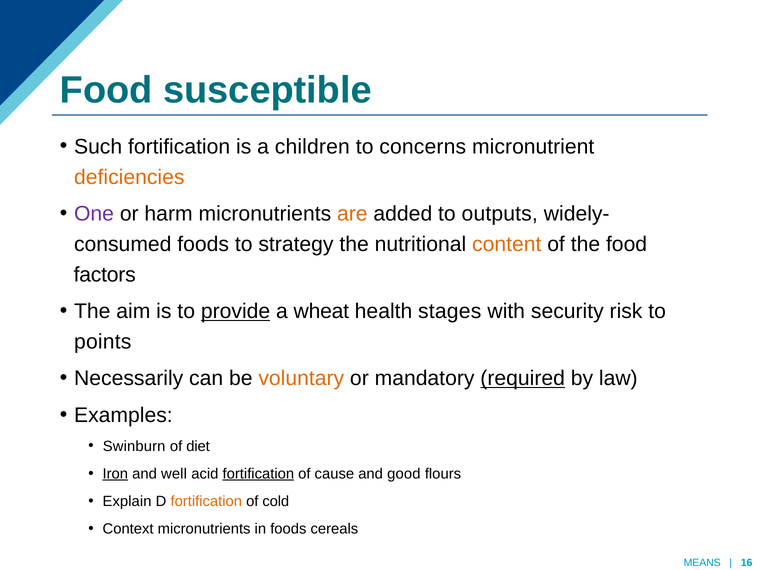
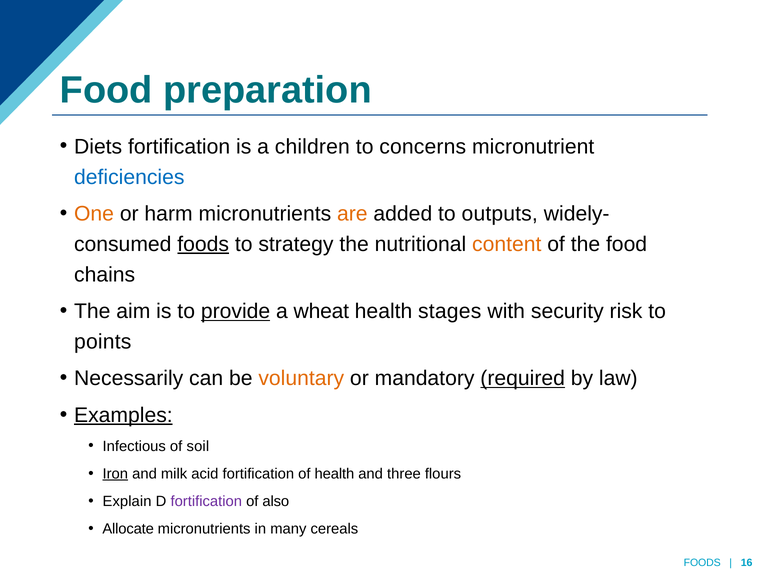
susceptible: susceptible -> preparation (267, 90)
Such: Such -> Diets (98, 147)
deficiencies colour: orange -> blue (129, 177)
One colour: purple -> orange (94, 214)
foods underline: none -> present (203, 244)
factors: factors -> chains (105, 275)
Examples underline: none -> present (123, 415)
Swinburn: Swinburn -> Infectious (134, 446)
diet: diet -> soil (198, 446)
well: well -> milk (174, 474)
fortification underline: present -> none (258, 474)
of cause: cause -> health (334, 474)
good: good -> three (404, 474)
fortification colour: orange -> purple (206, 501)
cold: cold -> also (276, 501)
Context: Context -> Allocate (128, 529)
in foods: foods -> many (288, 529)
MEANS: MEANS -> FOODS (702, 563)
